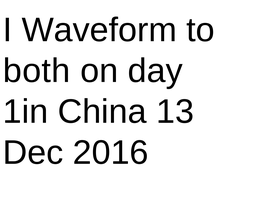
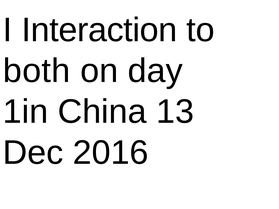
Waveform: Waveform -> Interaction (99, 30)
